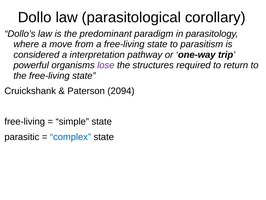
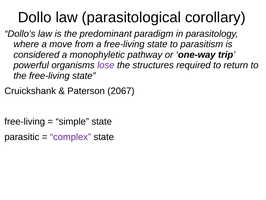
interpretation: interpretation -> monophyletic (97, 55)
2094: 2094 -> 2067 (121, 91)
complex colour: blue -> purple (70, 137)
